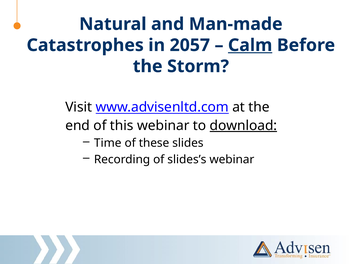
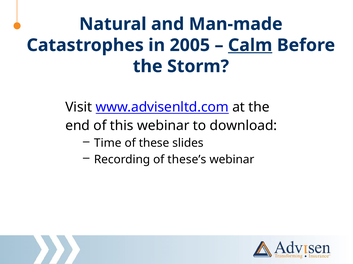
2057: 2057 -> 2005 (190, 45)
download underline: present -> none (243, 126)
slides’s: slides’s -> these’s (187, 160)
